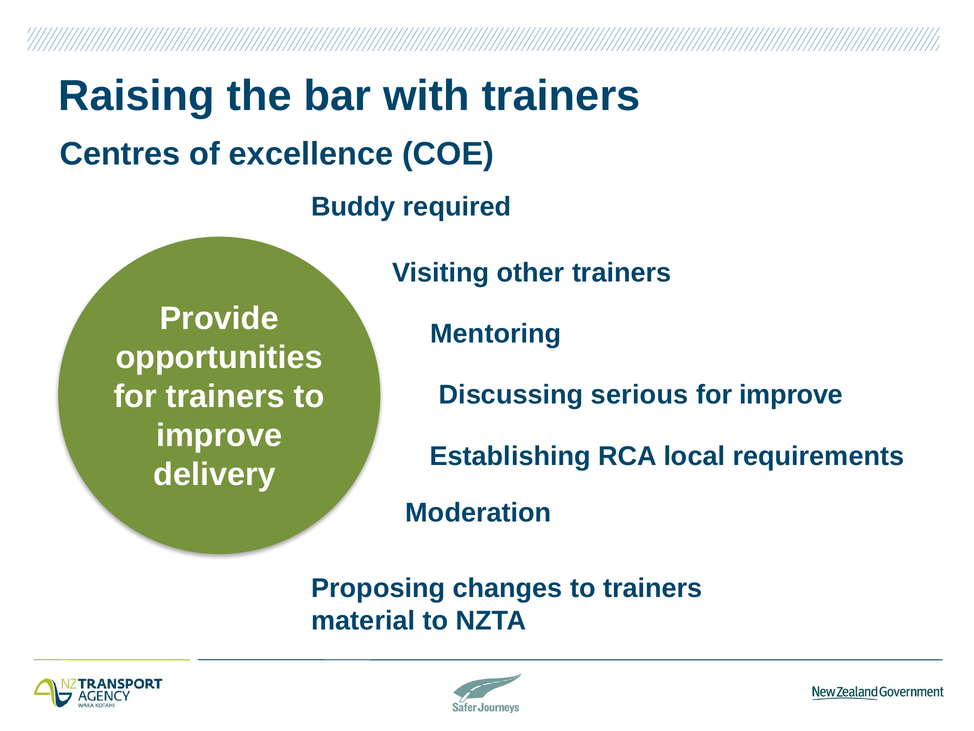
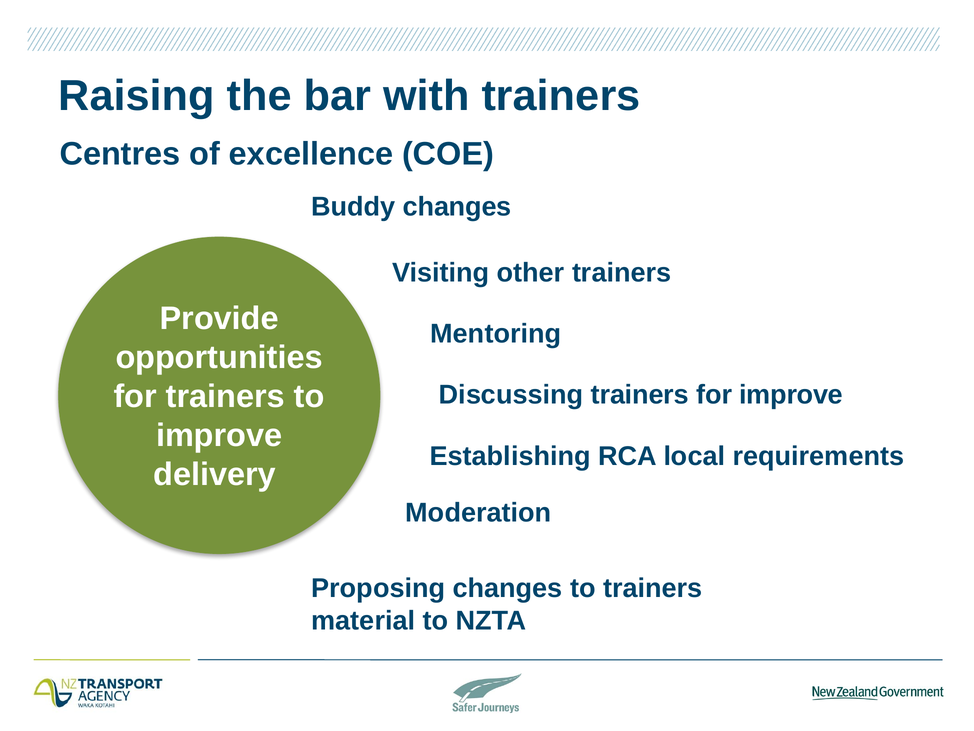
Buddy required: required -> changes (457, 207)
Discussing serious: serious -> trainers (640, 395)
